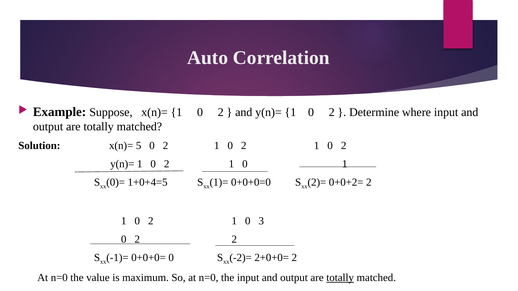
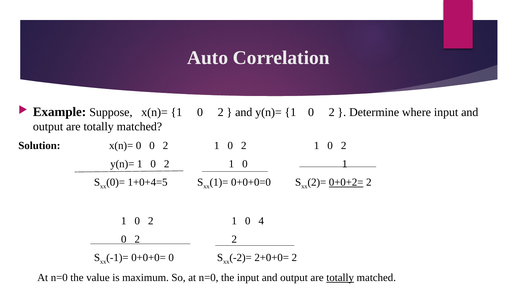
x(n)= 5: 5 -> 0 (139, 146)
0+0+2= underline: none -> present (346, 183)
3: 3 -> 4 (261, 221)
